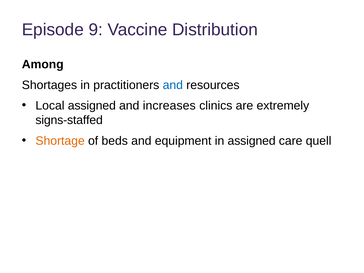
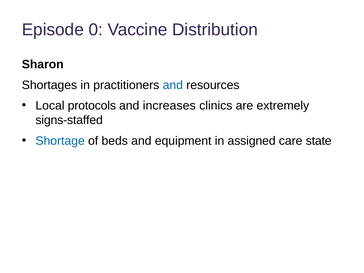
9: 9 -> 0 (96, 30)
Among: Among -> Sharon (43, 64)
Local assigned: assigned -> protocols (92, 106)
Shortage colour: orange -> blue (60, 141)
quell: quell -> state (319, 141)
